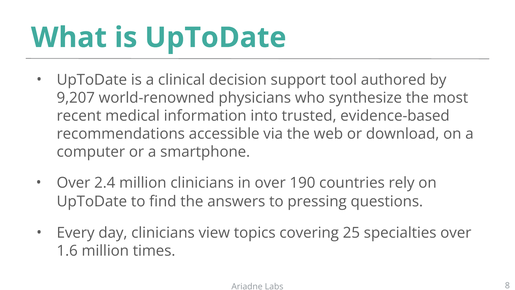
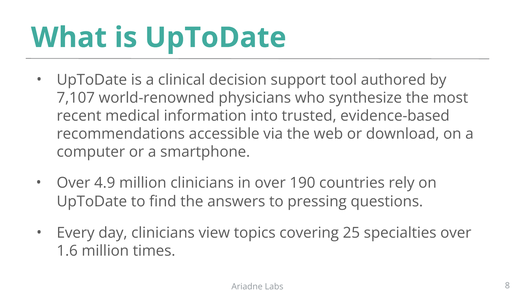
9,207: 9,207 -> 7,107 (76, 98)
2.4: 2.4 -> 4.9 (105, 183)
